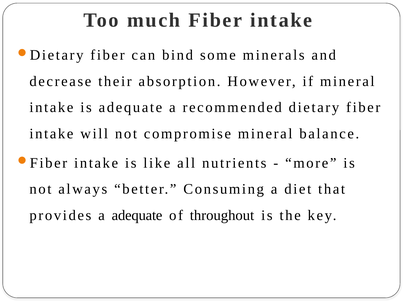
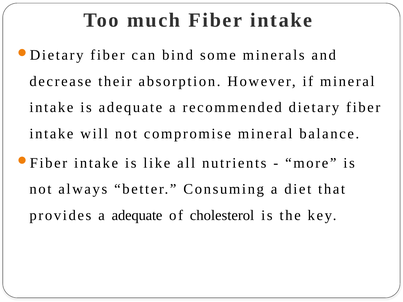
throughout: throughout -> cholesterol (222, 215)
